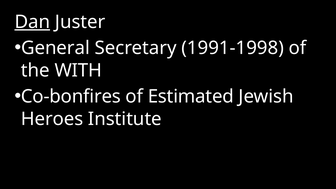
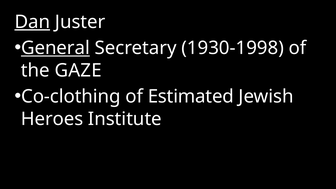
General underline: none -> present (55, 48)
1991-1998: 1991-1998 -> 1930-1998 (233, 48)
WITH: WITH -> GAZE (78, 70)
Co-bonfires: Co-bonfires -> Co-clothing (71, 96)
